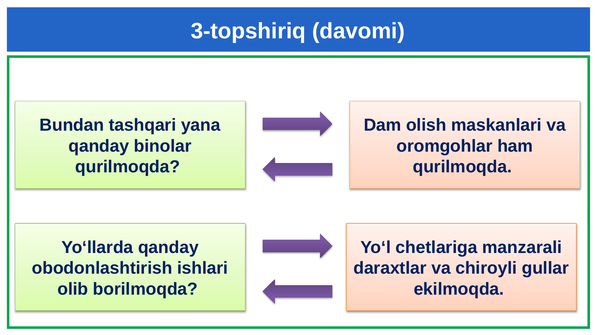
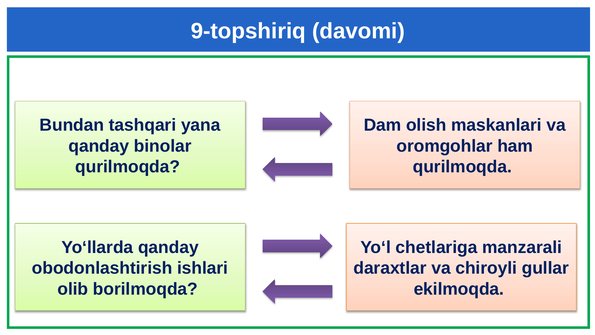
3-topshiriq: 3-topshiriq -> 9-topshiriq (248, 31)
